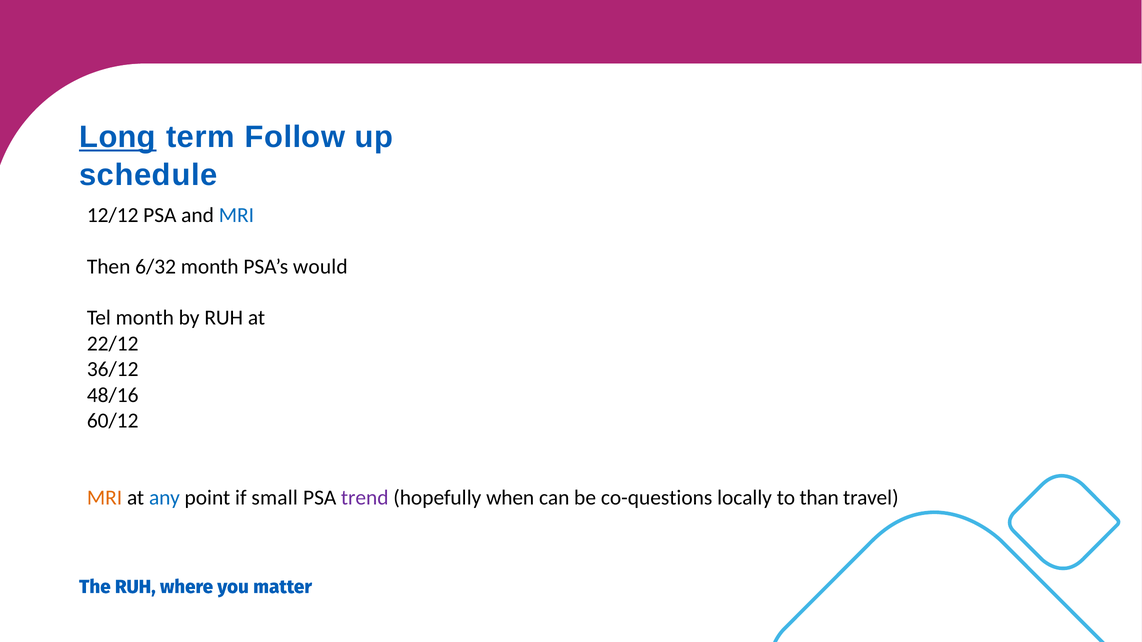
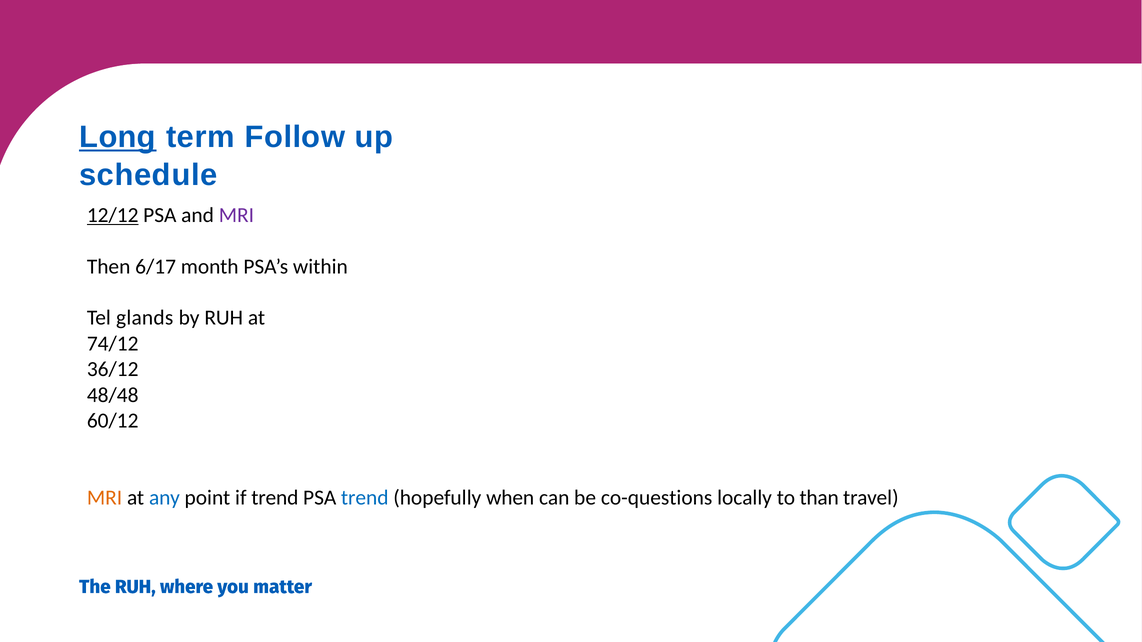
12/12 underline: none -> present (113, 215)
MRI colour: blue -> purple (236, 215)
6/32: 6/32 -> 6/17 (156, 267)
would: would -> within (320, 267)
Tel month: month -> glands (145, 318)
22/12: 22/12 -> 74/12 (113, 344)
48/16: 48/16 -> 48/48 (113, 395)
if small: small -> trend (275, 498)
trend colour: purple -> blue (365, 498)
